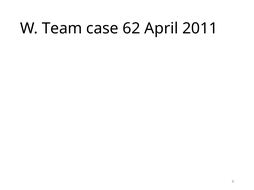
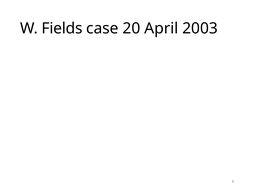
Team: Team -> Fields (62, 28)
62: 62 -> 20 (131, 28)
2011: 2011 -> 2003 (200, 28)
